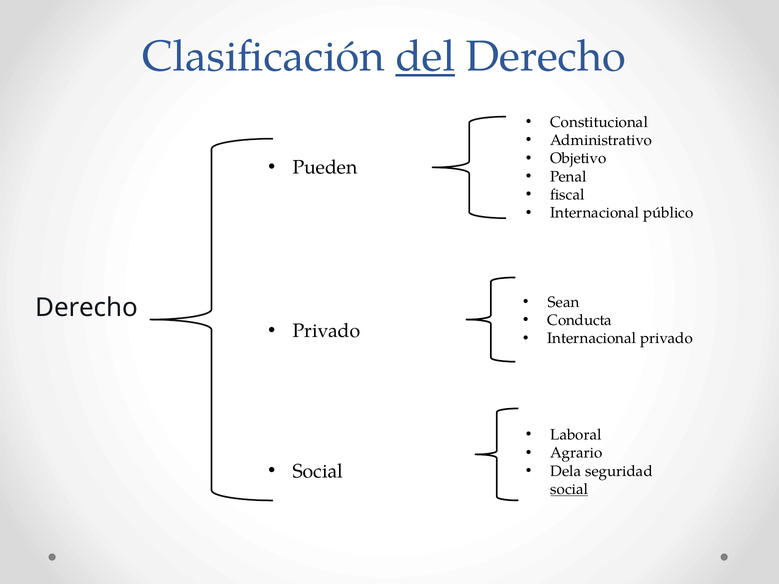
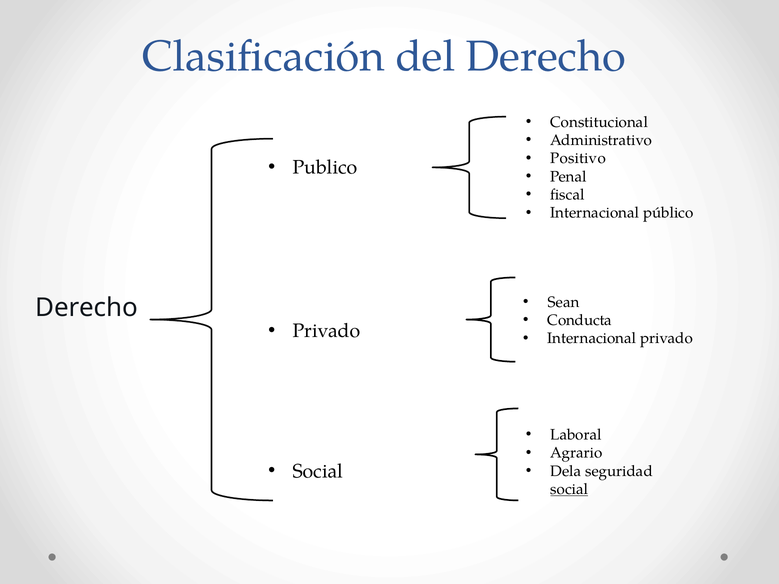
del underline: present -> none (425, 57)
Objetivo: Objetivo -> Positivo (578, 158)
Pueden: Pueden -> Publico (325, 167)
